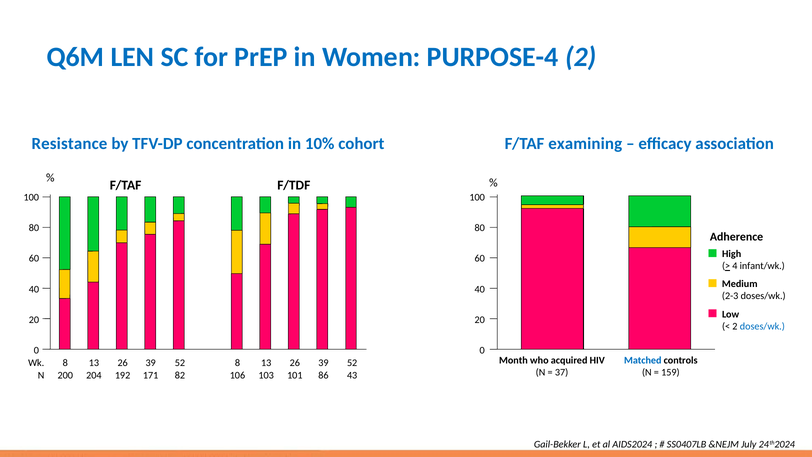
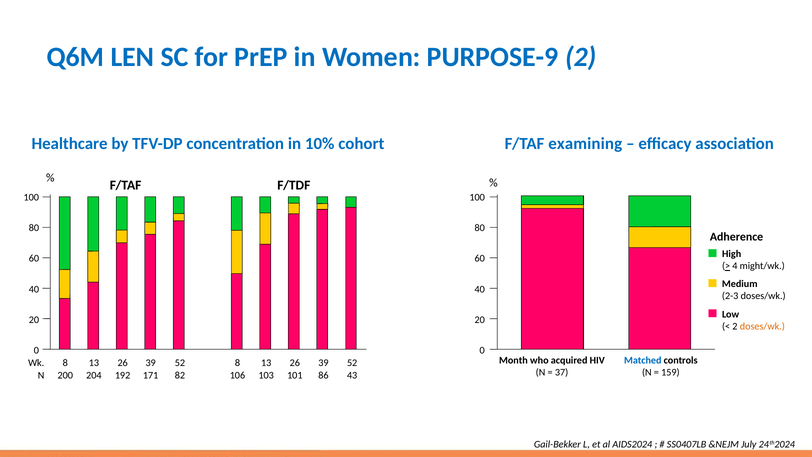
PURPOSE-4: PURPOSE-4 -> PURPOSE-9 (493, 57)
Resistance: Resistance -> Healthcare (70, 144)
infant/wk: infant/wk -> might/wk (762, 266)
doses/wk colour: blue -> orange (762, 326)
